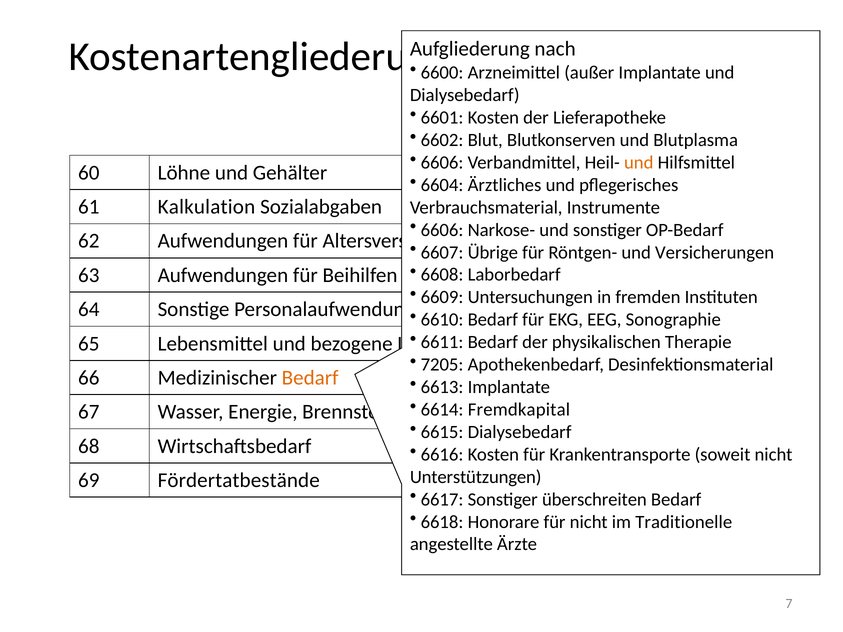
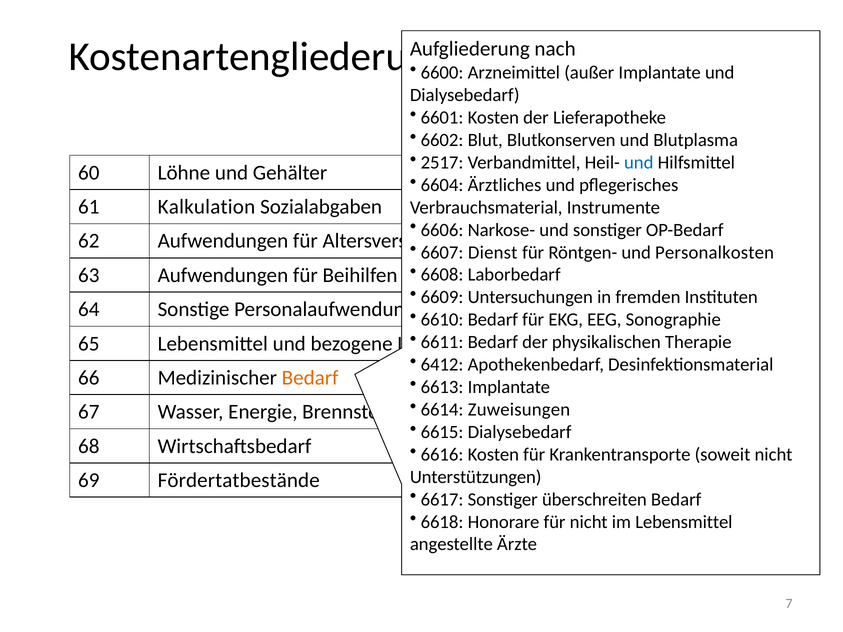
6606: 6606 -> 2517 (442, 163)
und colour: orange -> blue (639, 163)
Übrige: Übrige -> Dienst (493, 252)
Versicherungen: Versicherungen -> Personalkosten (715, 252)
7205: 7205 -> 6412 (442, 365)
Fremdkapital: Fremdkapital -> Zuweisungen (519, 410)
im Traditionelle: Traditionelle -> Lebensmittel (684, 522)
